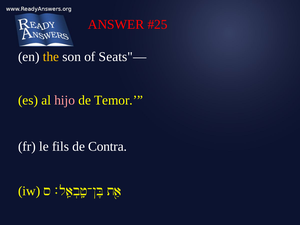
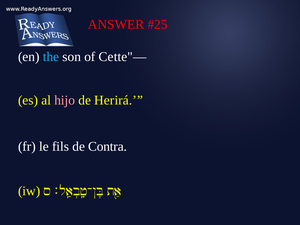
the colour: yellow -> light blue (51, 57)
Seats"—: Seats"— -> Cette"— (123, 57)
Temor: Temor -> Herirá (119, 100)
